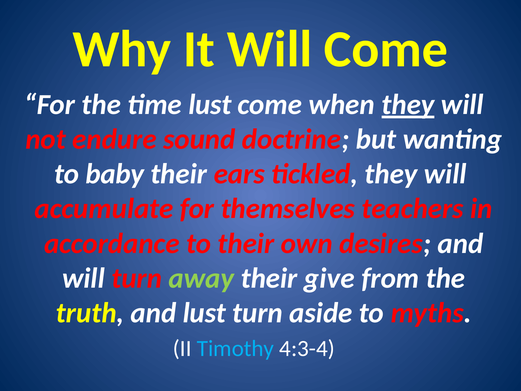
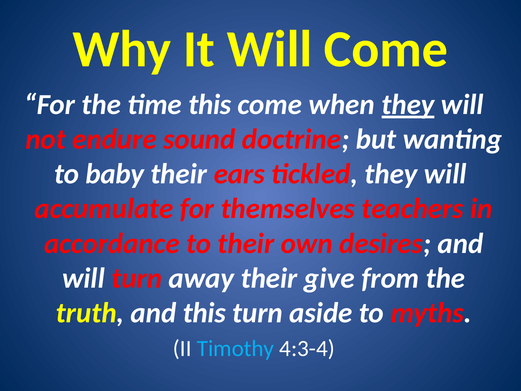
time lust: lust -> this (210, 104)
away colour: light green -> white (201, 278)
and lust: lust -> this (204, 313)
